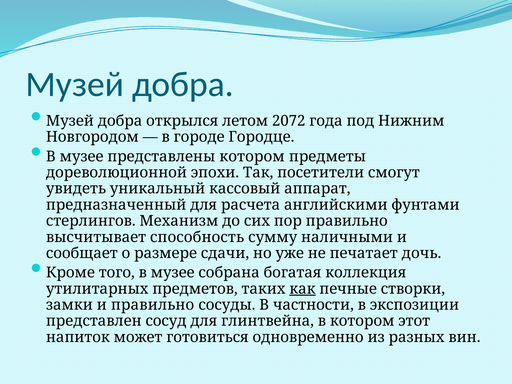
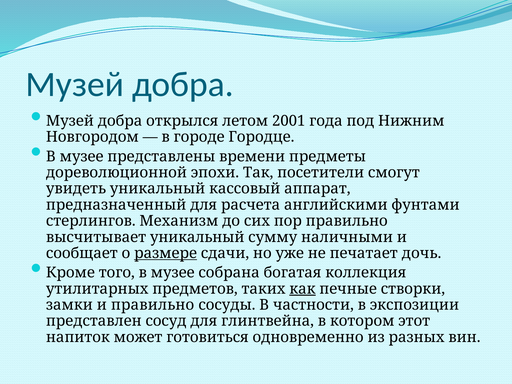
2072: 2072 -> 2001 (289, 121)
представлены котором: котором -> времени (252, 156)
высчитывает способность: способность -> уникальный (197, 237)
размере underline: none -> present (166, 253)
